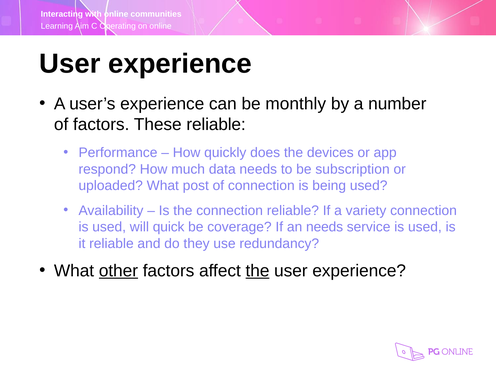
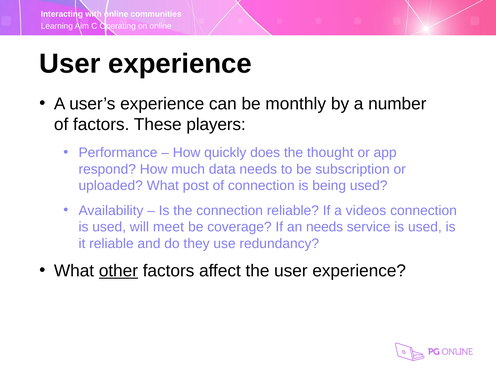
These reliable: reliable -> players (216, 125)
devices: devices -> thought (330, 153)
variety: variety -> videos (366, 210)
quick: quick -> meet (168, 227)
the underline: present -> none (257, 271)
